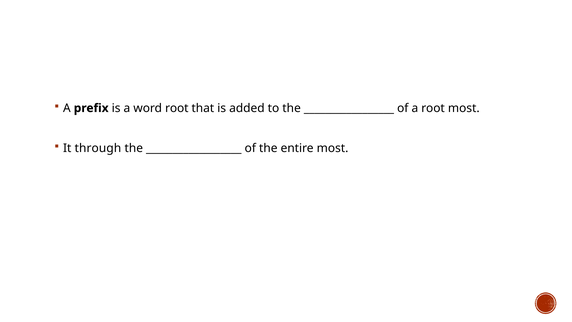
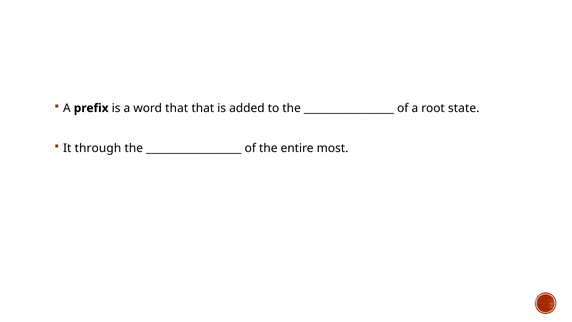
word root: root -> that (177, 108)
root most: most -> state (464, 108)
